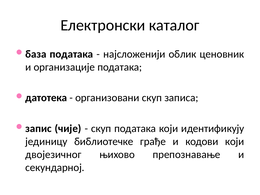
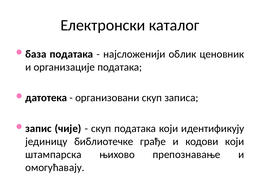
двојезичног: двојезичног -> штампарска (53, 154)
секундарној: секундарној -> омогућавају (55, 167)
